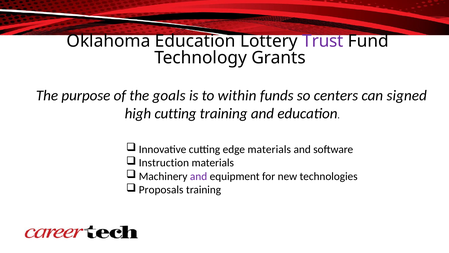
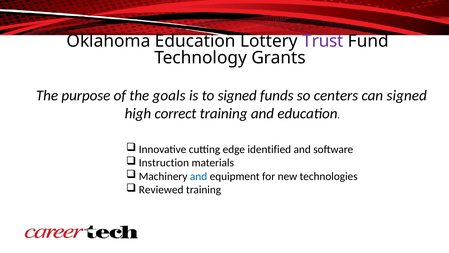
to within: within -> signed (237, 95)
high cutting: cutting -> correct (175, 113)
edge materials: materials -> identified (269, 149)
and colour: purple -> blue (199, 176)
Proposals: Proposals -> Reviewed (161, 189)
